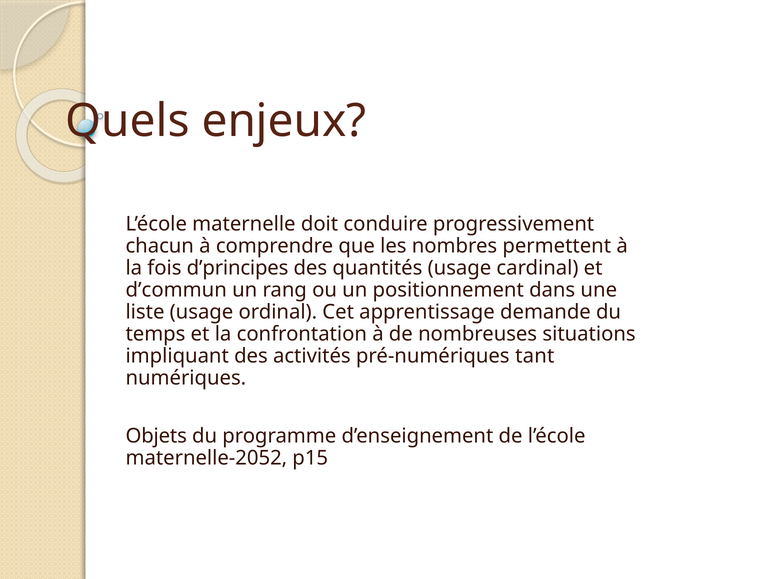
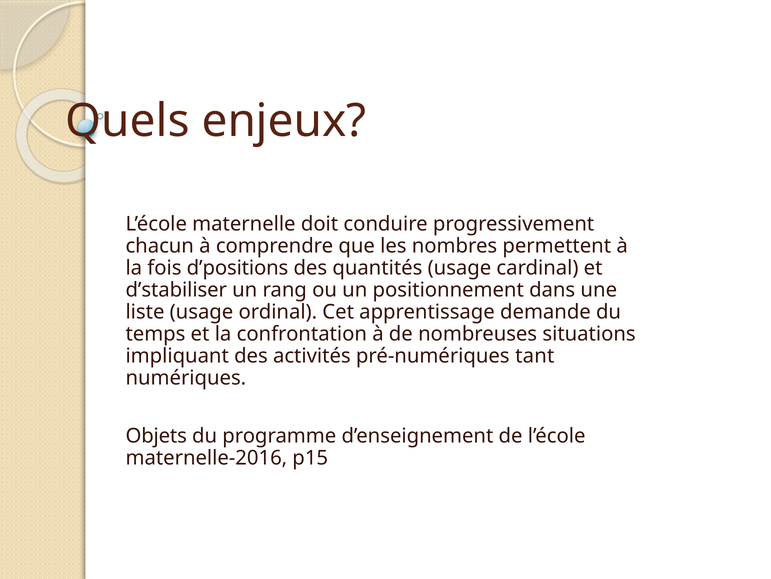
d’principes: d’principes -> d’positions (238, 268)
d’commun: d’commun -> d’stabiliser (176, 290)
maternelle-2052: maternelle-2052 -> maternelle-2016 (206, 458)
